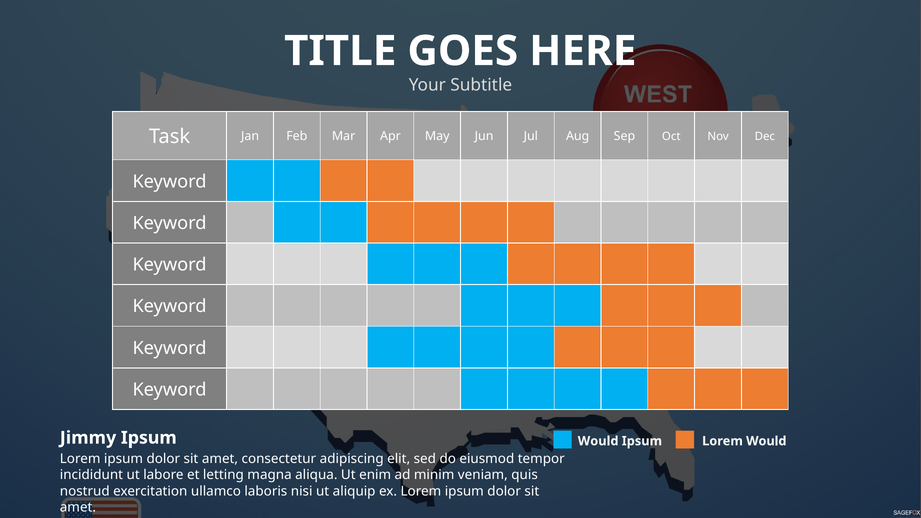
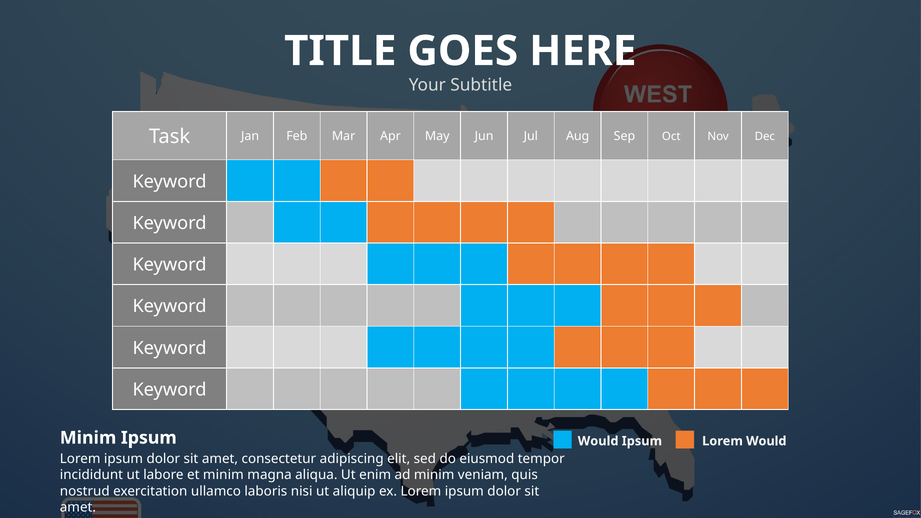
Jimmy: Jimmy -> Minim (88, 438)
et letting: letting -> minim (223, 475)
